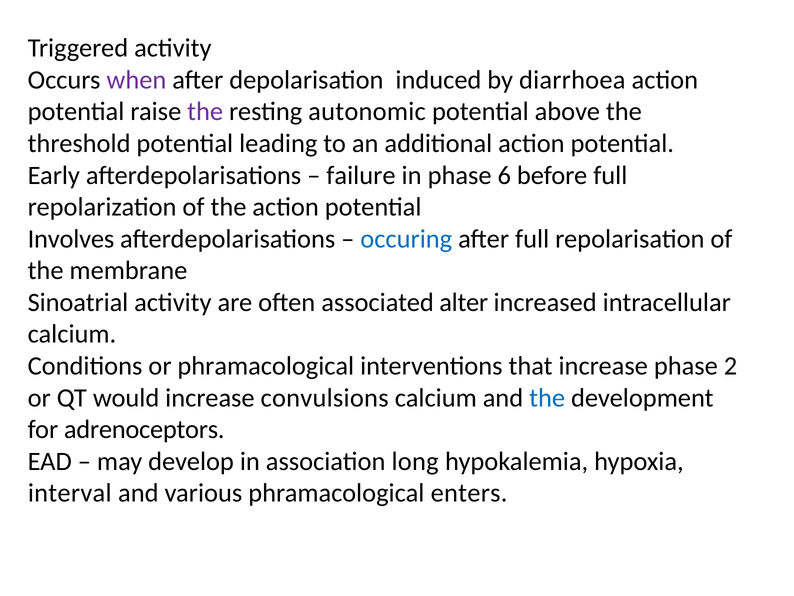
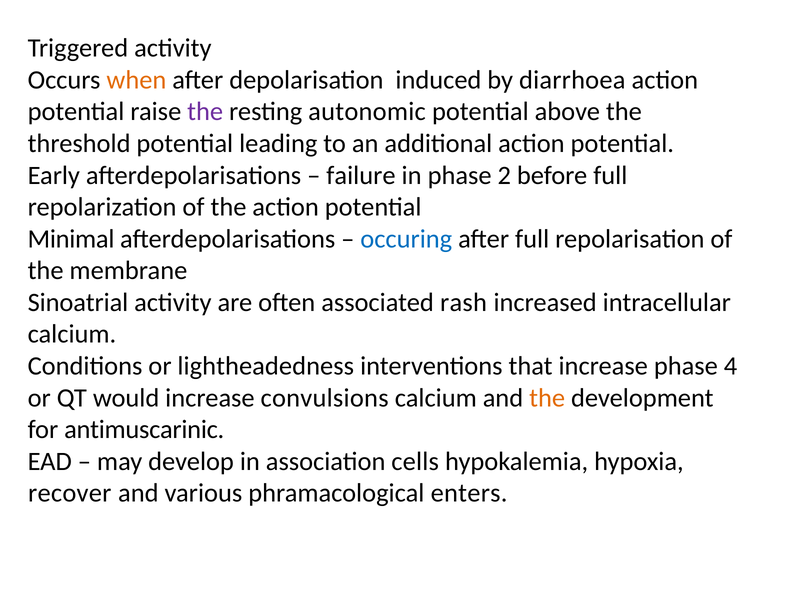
when colour: purple -> orange (136, 80)
6: 6 -> 2 (504, 175)
Involves: Involves -> Minimal (71, 239)
alter: alter -> rash (463, 302)
or phramacological: phramacological -> lightheadedness (266, 366)
2: 2 -> 4 (731, 366)
the colour: blue -> orange (547, 397)
adrenoceptors: adrenoceptors -> antimuscarinic (144, 429)
long: long -> cells (415, 461)
interval: interval -> recover (70, 493)
